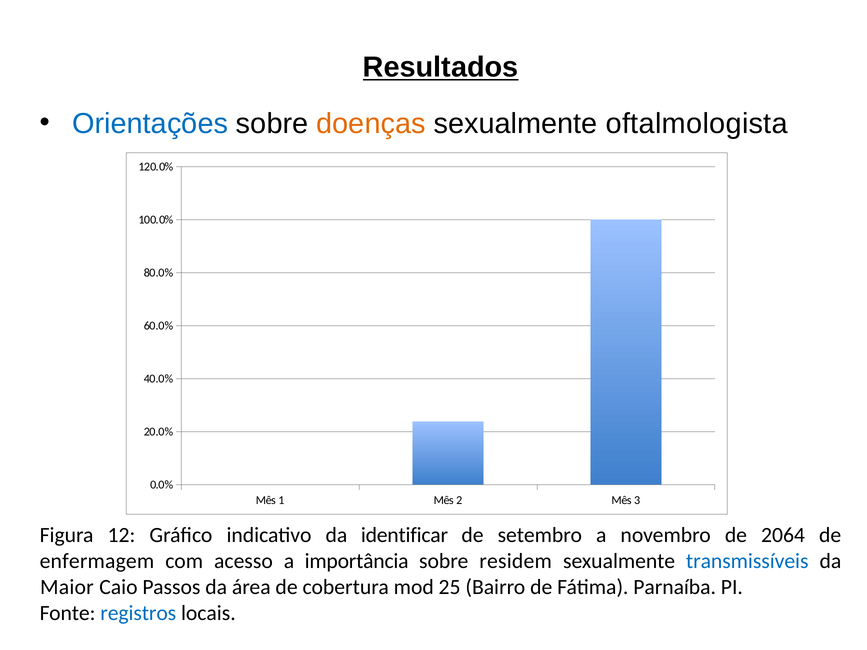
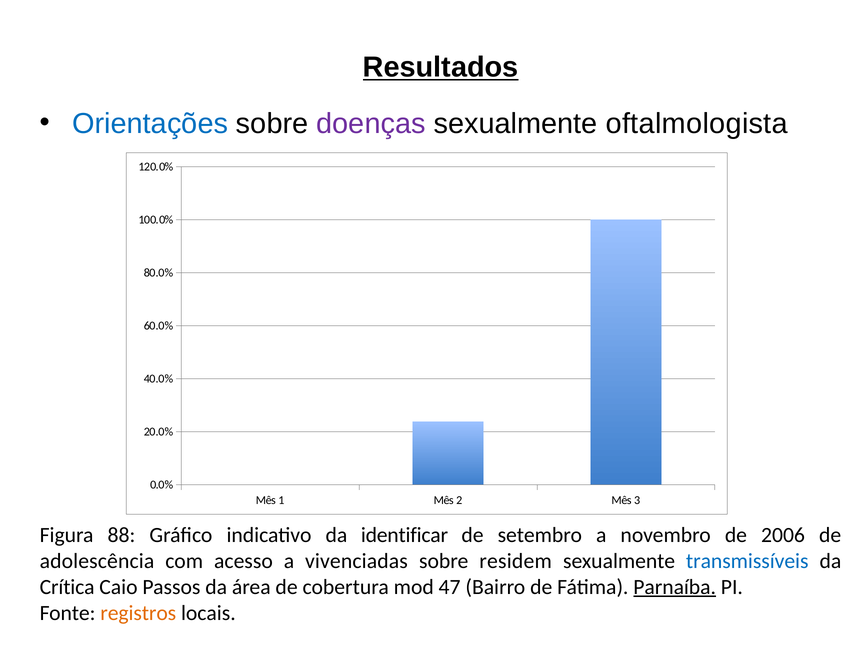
doenças colour: orange -> purple (371, 124)
12: 12 -> 88 (121, 535)
2064: 2064 -> 2006 (783, 535)
enfermagem: enfermagem -> adolescência (97, 561)
importância: importância -> vivenciadas (356, 561)
Maior: Maior -> Crítica (67, 587)
25: 25 -> 47 (450, 587)
Parnaíba underline: none -> present (675, 587)
registros colour: blue -> orange (138, 613)
